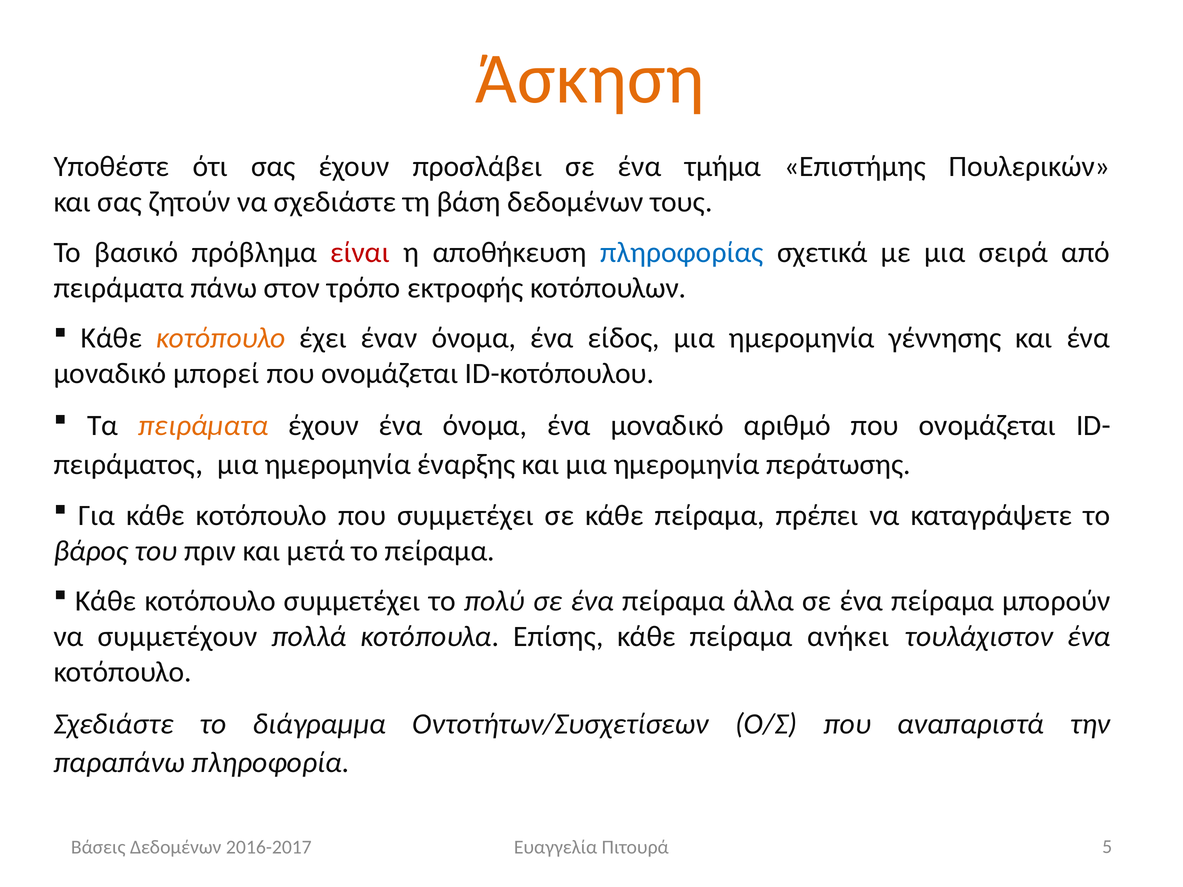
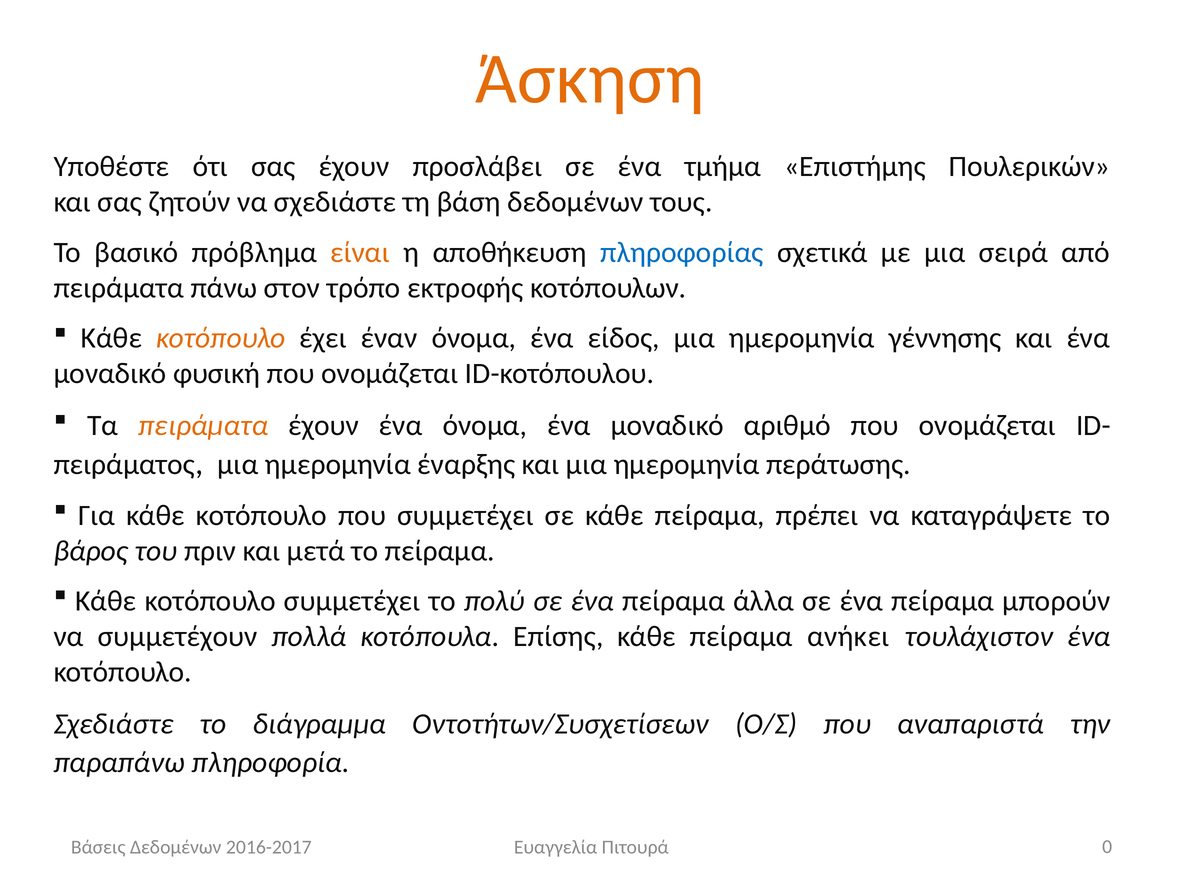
είναι colour: red -> orange (360, 252)
μπορεί: μπορεί -> φυσική (217, 374)
5: 5 -> 0 (1107, 847)
